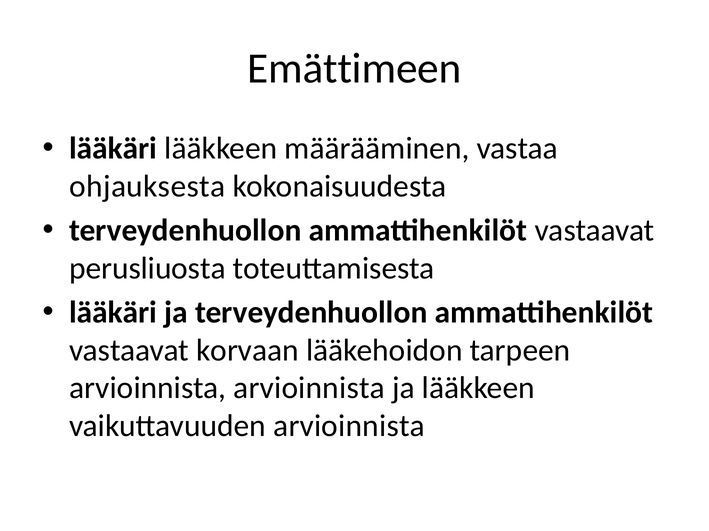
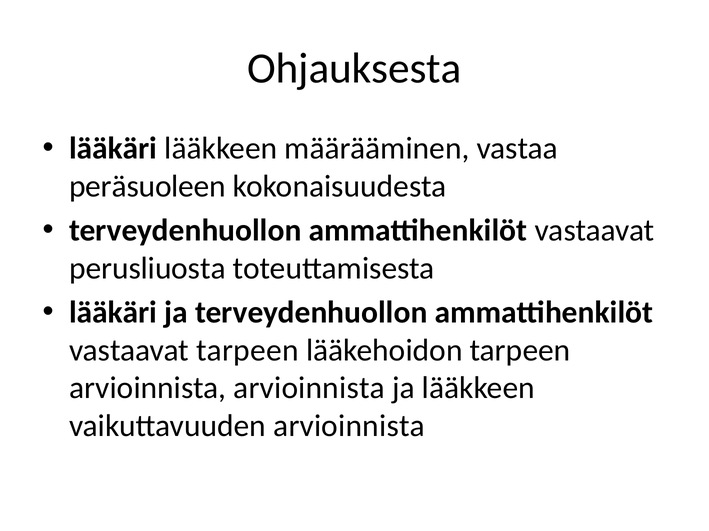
Emättimeen: Emättimeen -> Ohjauksesta (354, 69)
ohjauksesta: ohjauksesta -> peräsuoleen (148, 187)
vastaavat korvaan: korvaan -> tarpeen (247, 351)
